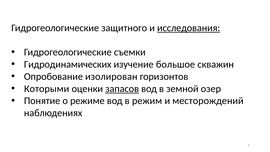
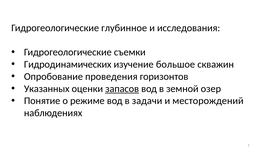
защитного: защитного -> глубинное (124, 28)
исследования underline: present -> none (189, 28)
изолирован: изолирован -> проведения (111, 76)
Которыми: Которыми -> Указанных (47, 89)
режим: режим -> задачи (147, 101)
